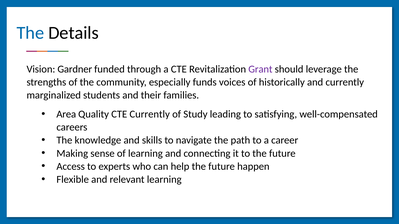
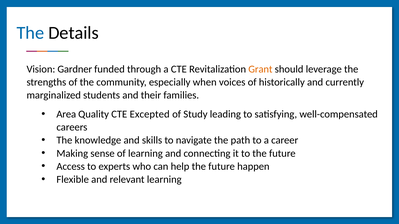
Grant colour: purple -> orange (260, 69)
funds: funds -> when (205, 82)
CTE Currently: Currently -> Excepted (150, 114)
